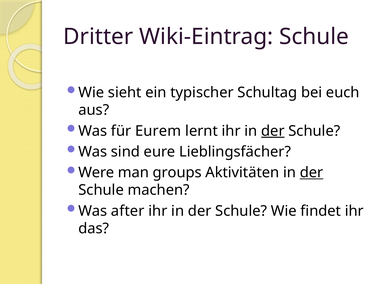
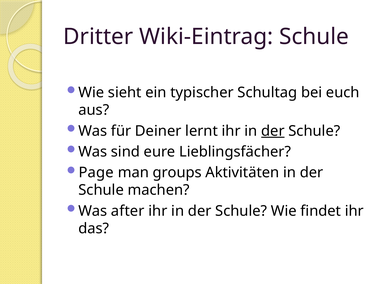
Eurem: Eurem -> Deiner (158, 131)
Were: Were -> Page (96, 173)
der underline: present -> none (311, 173)
